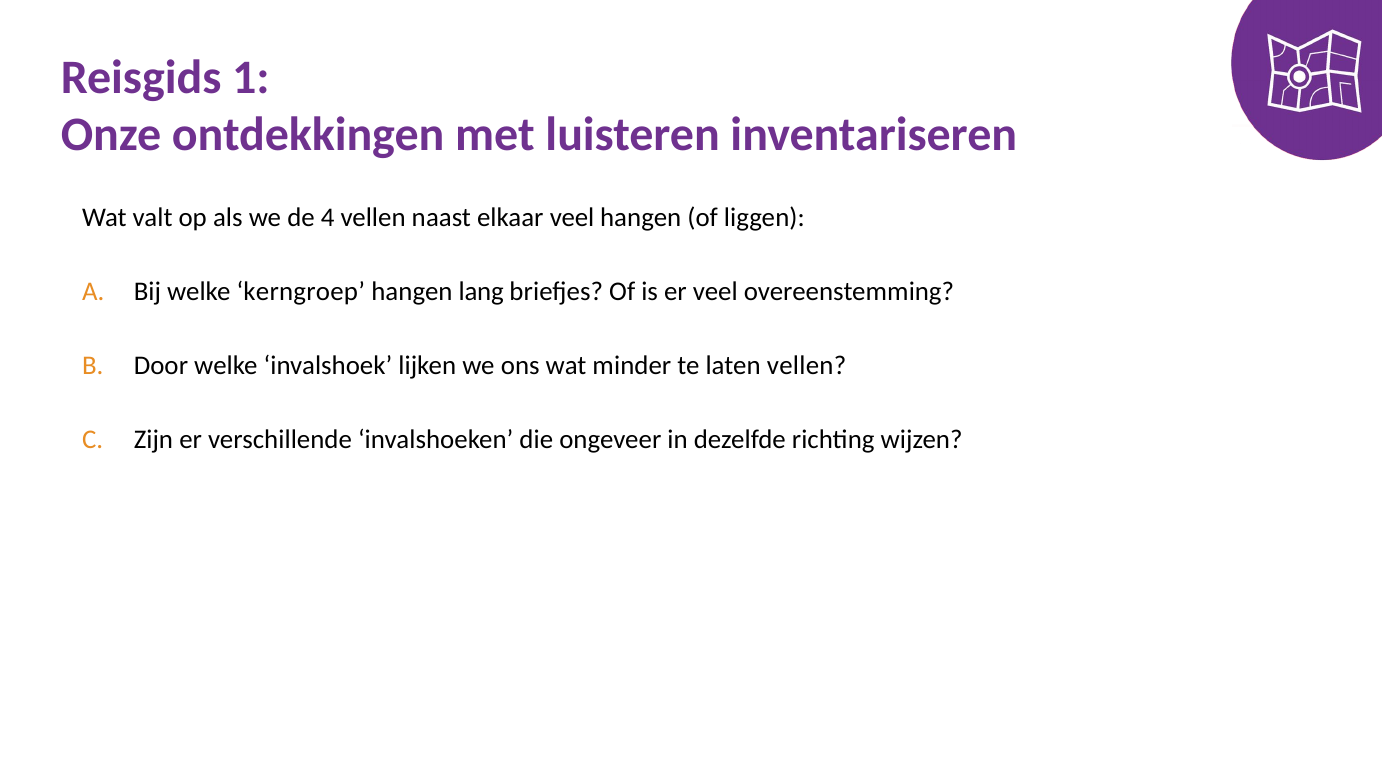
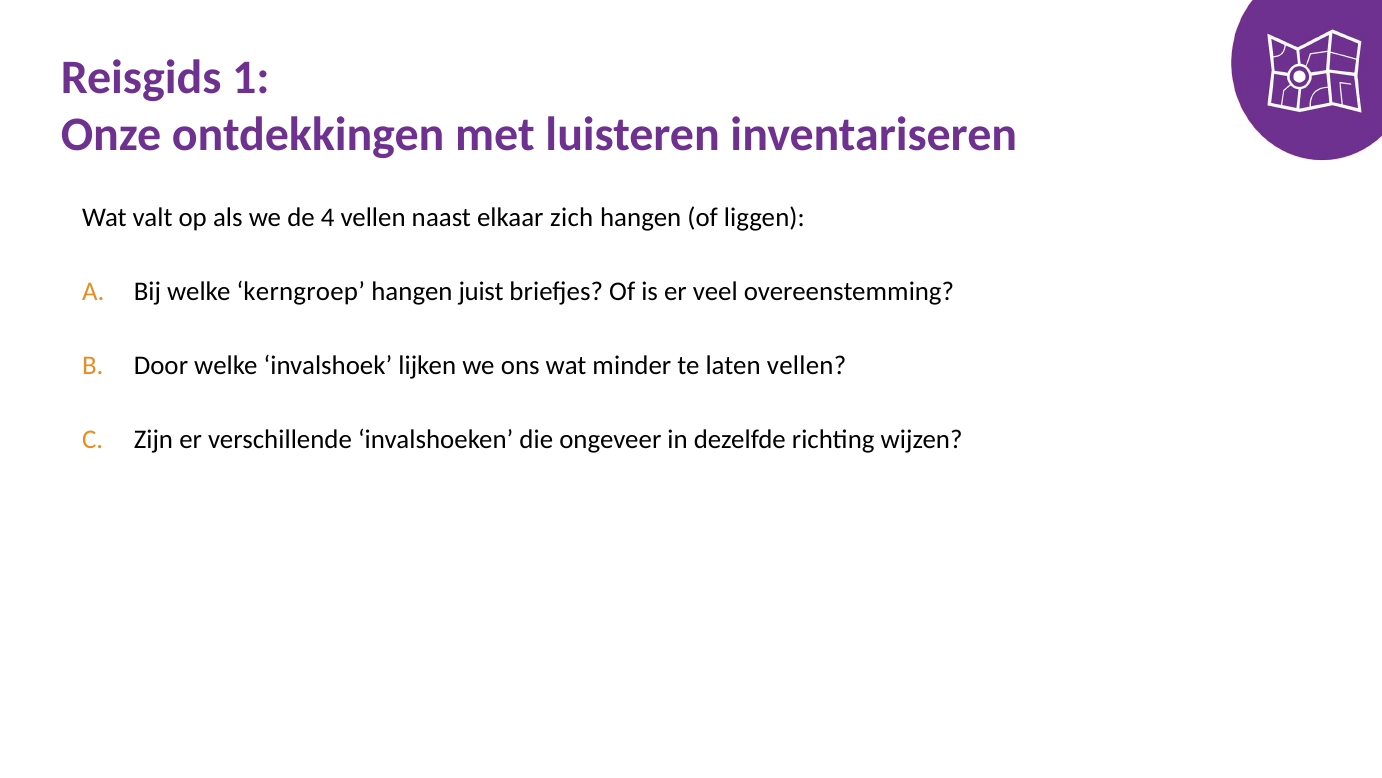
elkaar veel: veel -> zich (572, 217)
lang: lang -> juist (481, 291)
